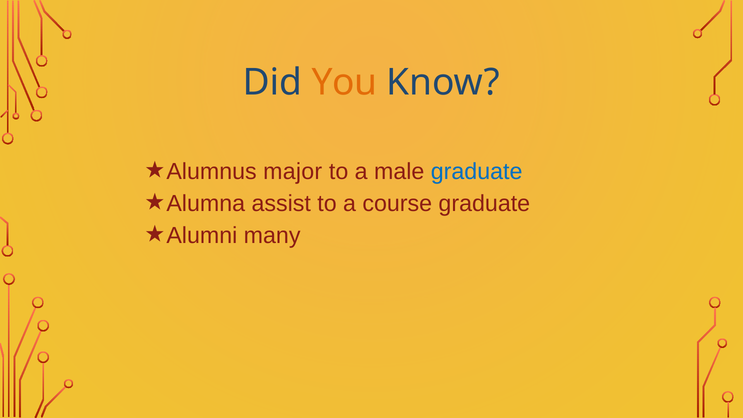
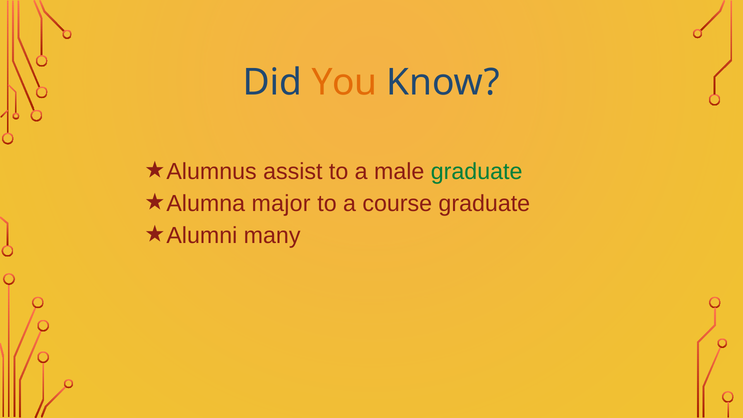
major: major -> assist (293, 171)
graduate colour: blue -> green (477, 171)
assist: assist -> major (281, 203)
